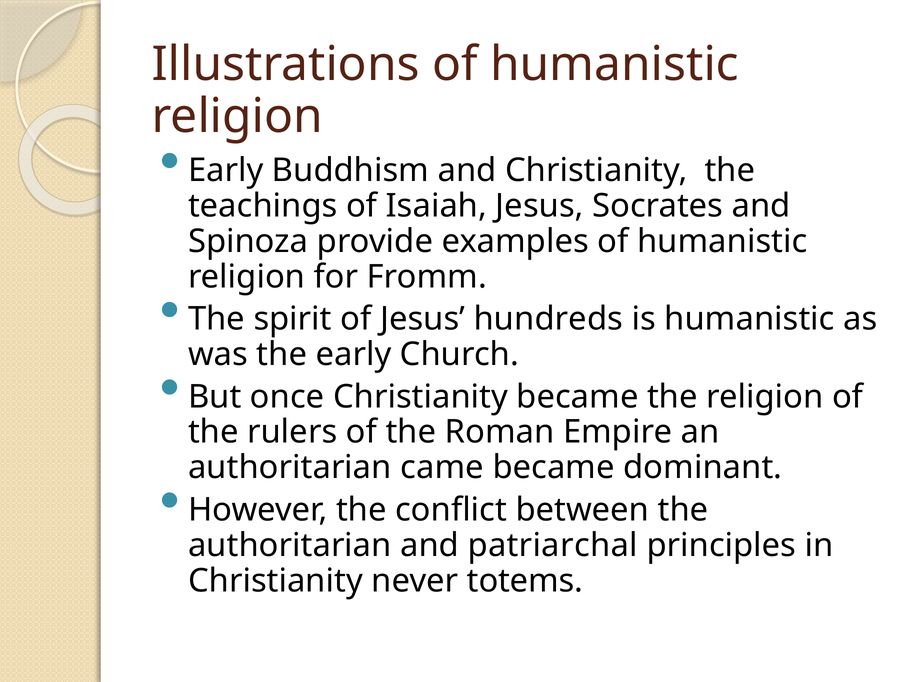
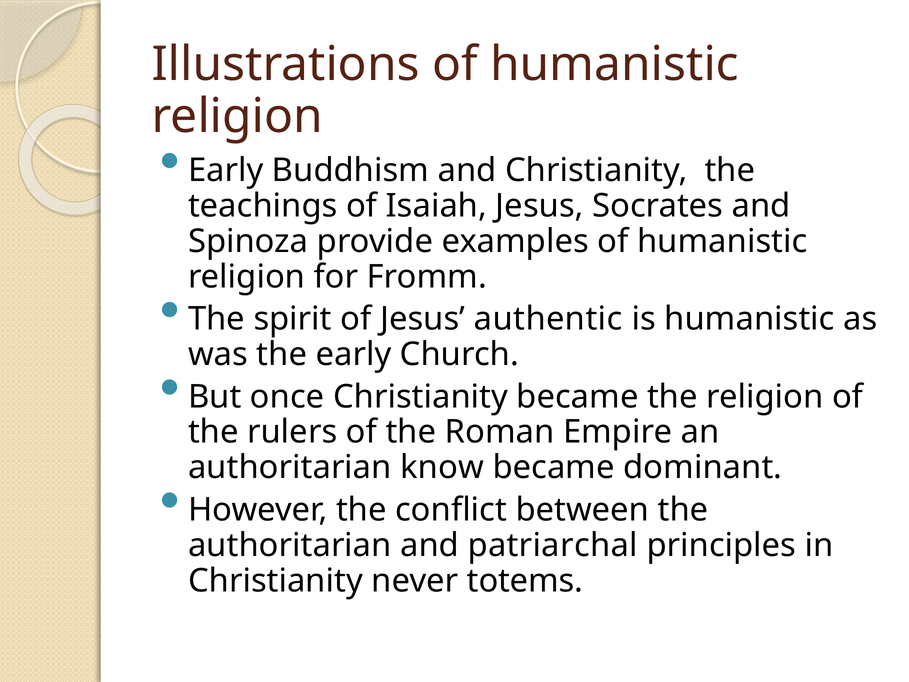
hundreds: hundreds -> authentic (548, 319)
came: came -> know (442, 467)
